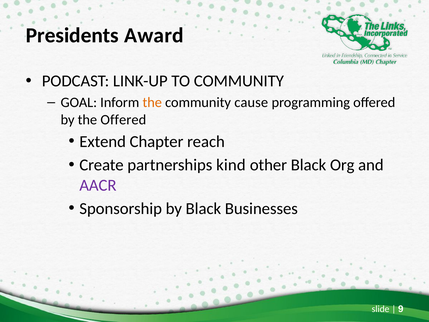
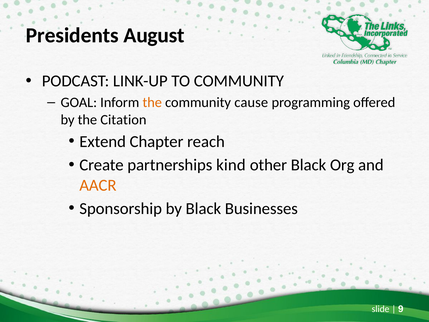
Award: Award -> August (154, 35)
the Offered: Offered -> Citation (123, 120)
AACR colour: purple -> orange (98, 185)
